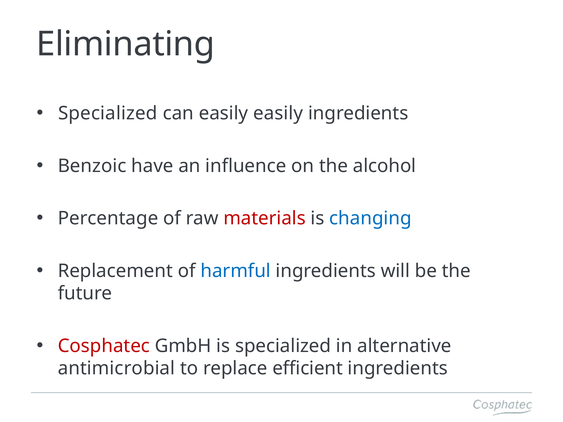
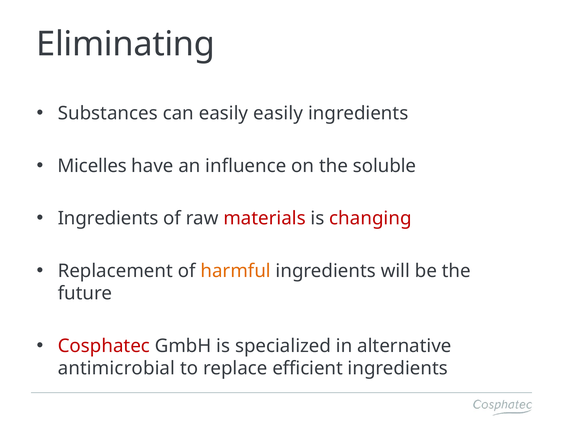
Specialized: Specialized -> Substances (108, 113)
Benzoic: Benzoic -> Micelles (92, 166)
alcohol: alcohol -> soluble (385, 166)
Percentage: Percentage -> Ingredients (108, 219)
changing colour: blue -> red (370, 219)
harmful colour: blue -> orange (236, 271)
